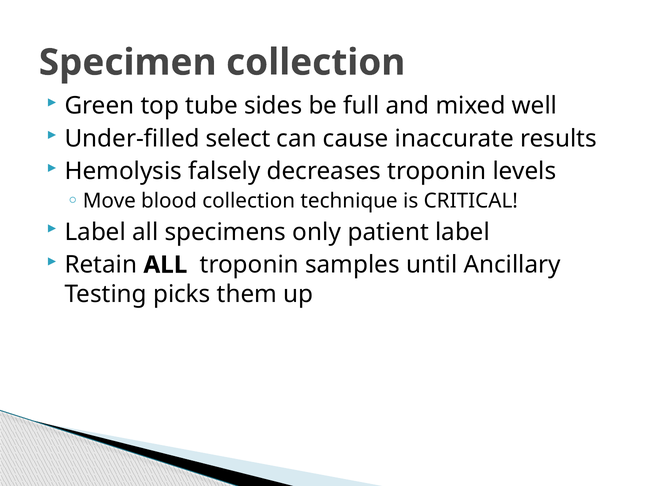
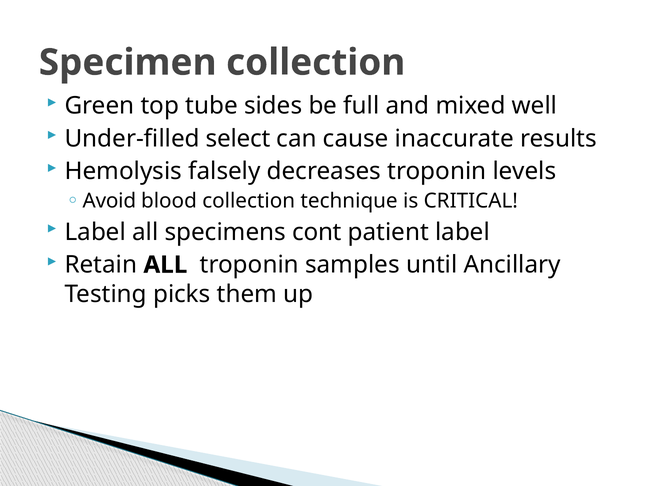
Move: Move -> Avoid (109, 201)
only: only -> cont (317, 232)
